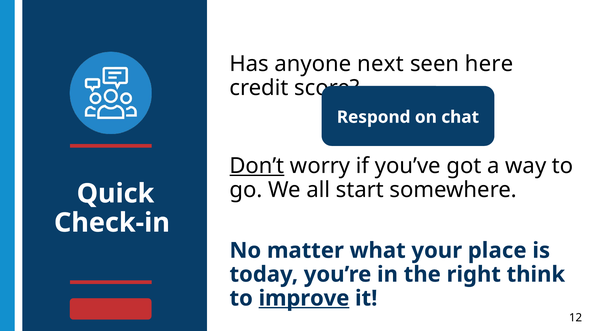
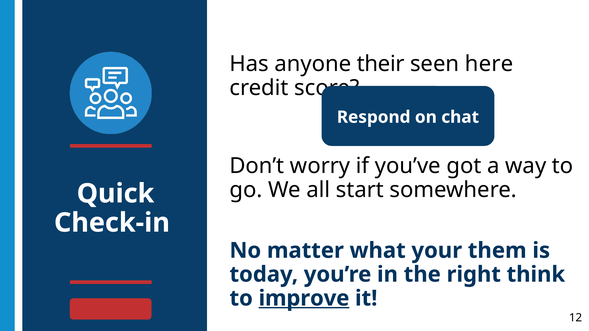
next: next -> their (381, 64)
Don’t underline: present -> none (257, 166)
place: place -> them (497, 251)
